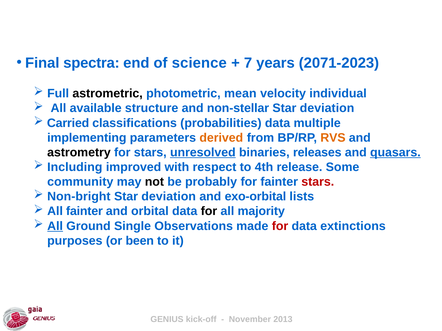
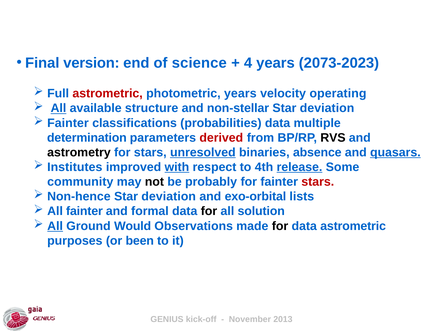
spectra: spectra -> version (91, 63)
7: 7 -> 4 (248, 63)
2071-2023: 2071-2023 -> 2073-2023 (339, 63)
astrometric colour: black -> red (108, 94)
photometric mean: mean -> years (240, 94)
individual: individual -> operating (338, 94)
All underline: none -> present (58, 108)
Carried: Carried -> Fainter (68, 123)
implementing: implementing -> determination (87, 138)
derived colour: orange -> red (221, 138)
RVS colour: orange -> black (333, 138)
releases: releases -> absence (317, 153)
Including: Including -> Institutes (75, 167)
with underline: none -> present (177, 167)
release underline: none -> present (299, 167)
Non-bright: Non-bright -> Non-hence (79, 197)
orbital: orbital -> formal (150, 212)
majority: majority -> solution (261, 212)
Single: Single -> Would (133, 226)
for colour: red -> black (280, 226)
data extinctions: extinctions -> astrometric (353, 226)
